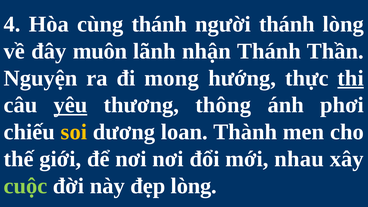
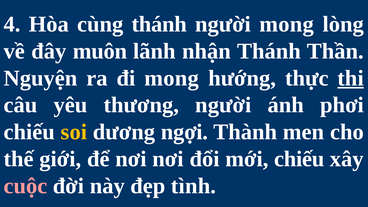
người thánh: thánh -> mong (287, 24)
yêu underline: present -> none (71, 105)
thương thông: thông -> người (223, 105)
loan: loan -> ngợi (185, 132)
mới nhau: nhau -> chiếu (299, 159)
cuộc colour: light green -> pink (26, 186)
đẹp lòng: lòng -> tình (194, 186)
